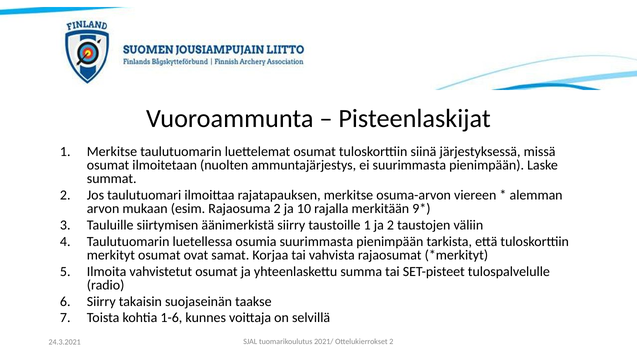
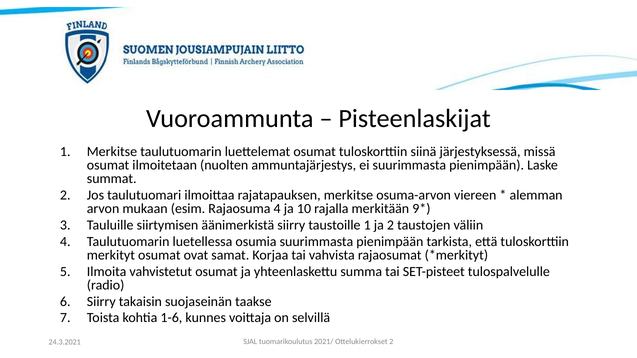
Rajaosuma 2: 2 -> 4 (277, 209)
